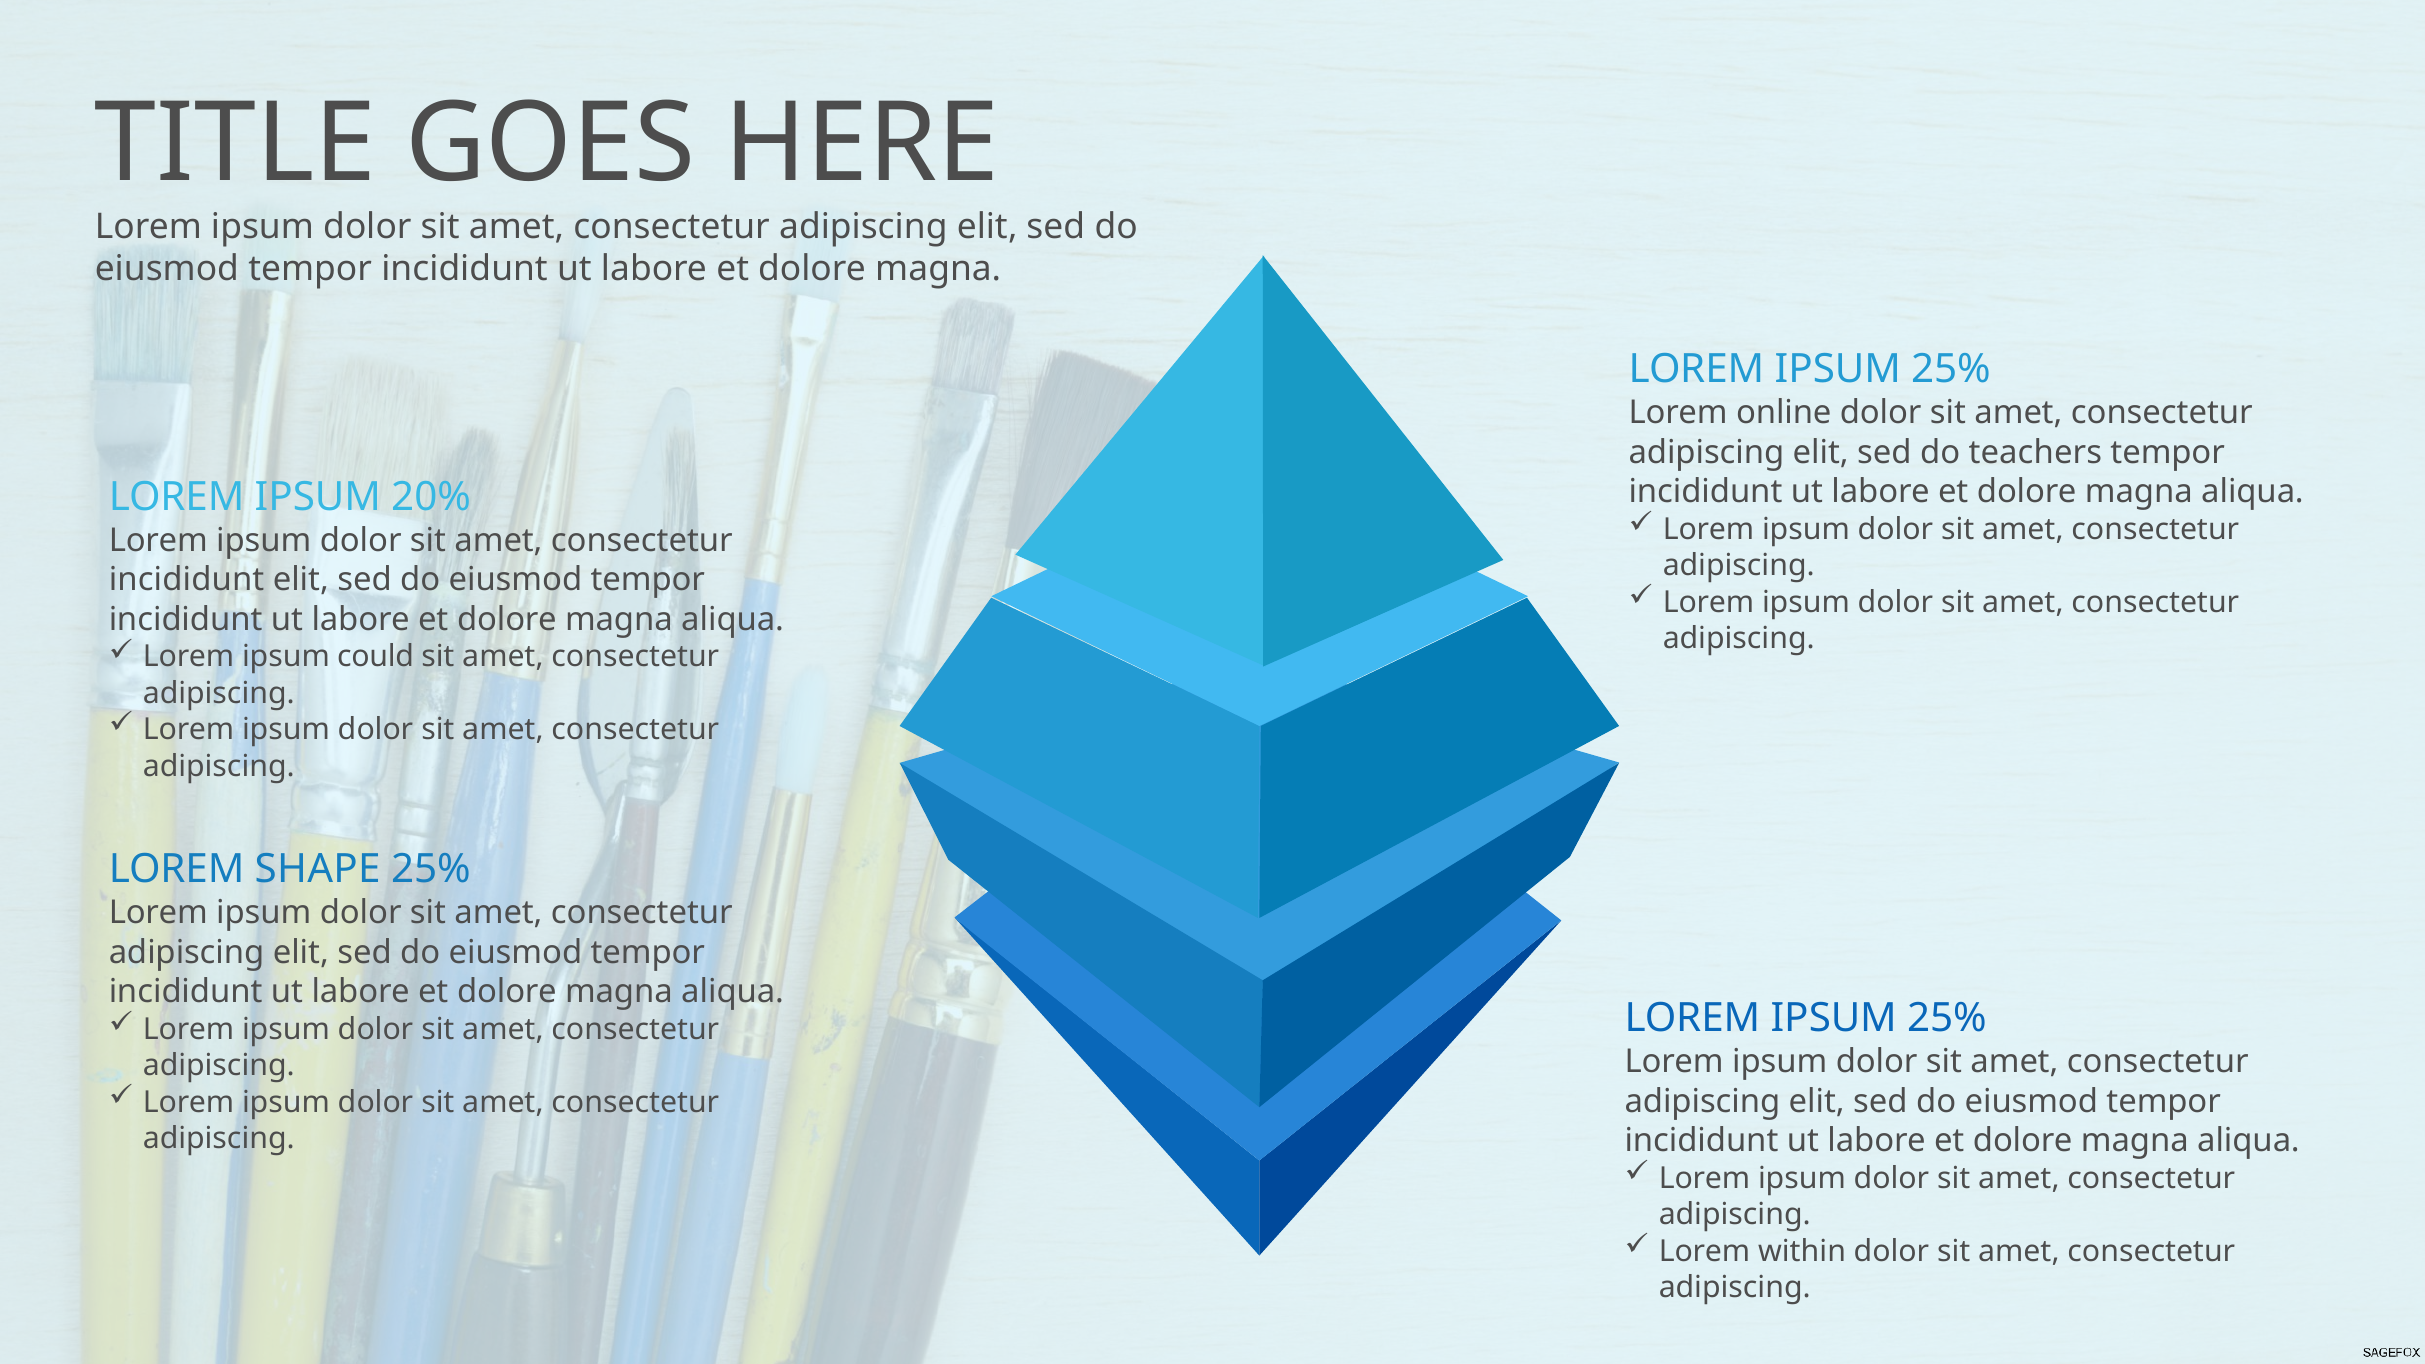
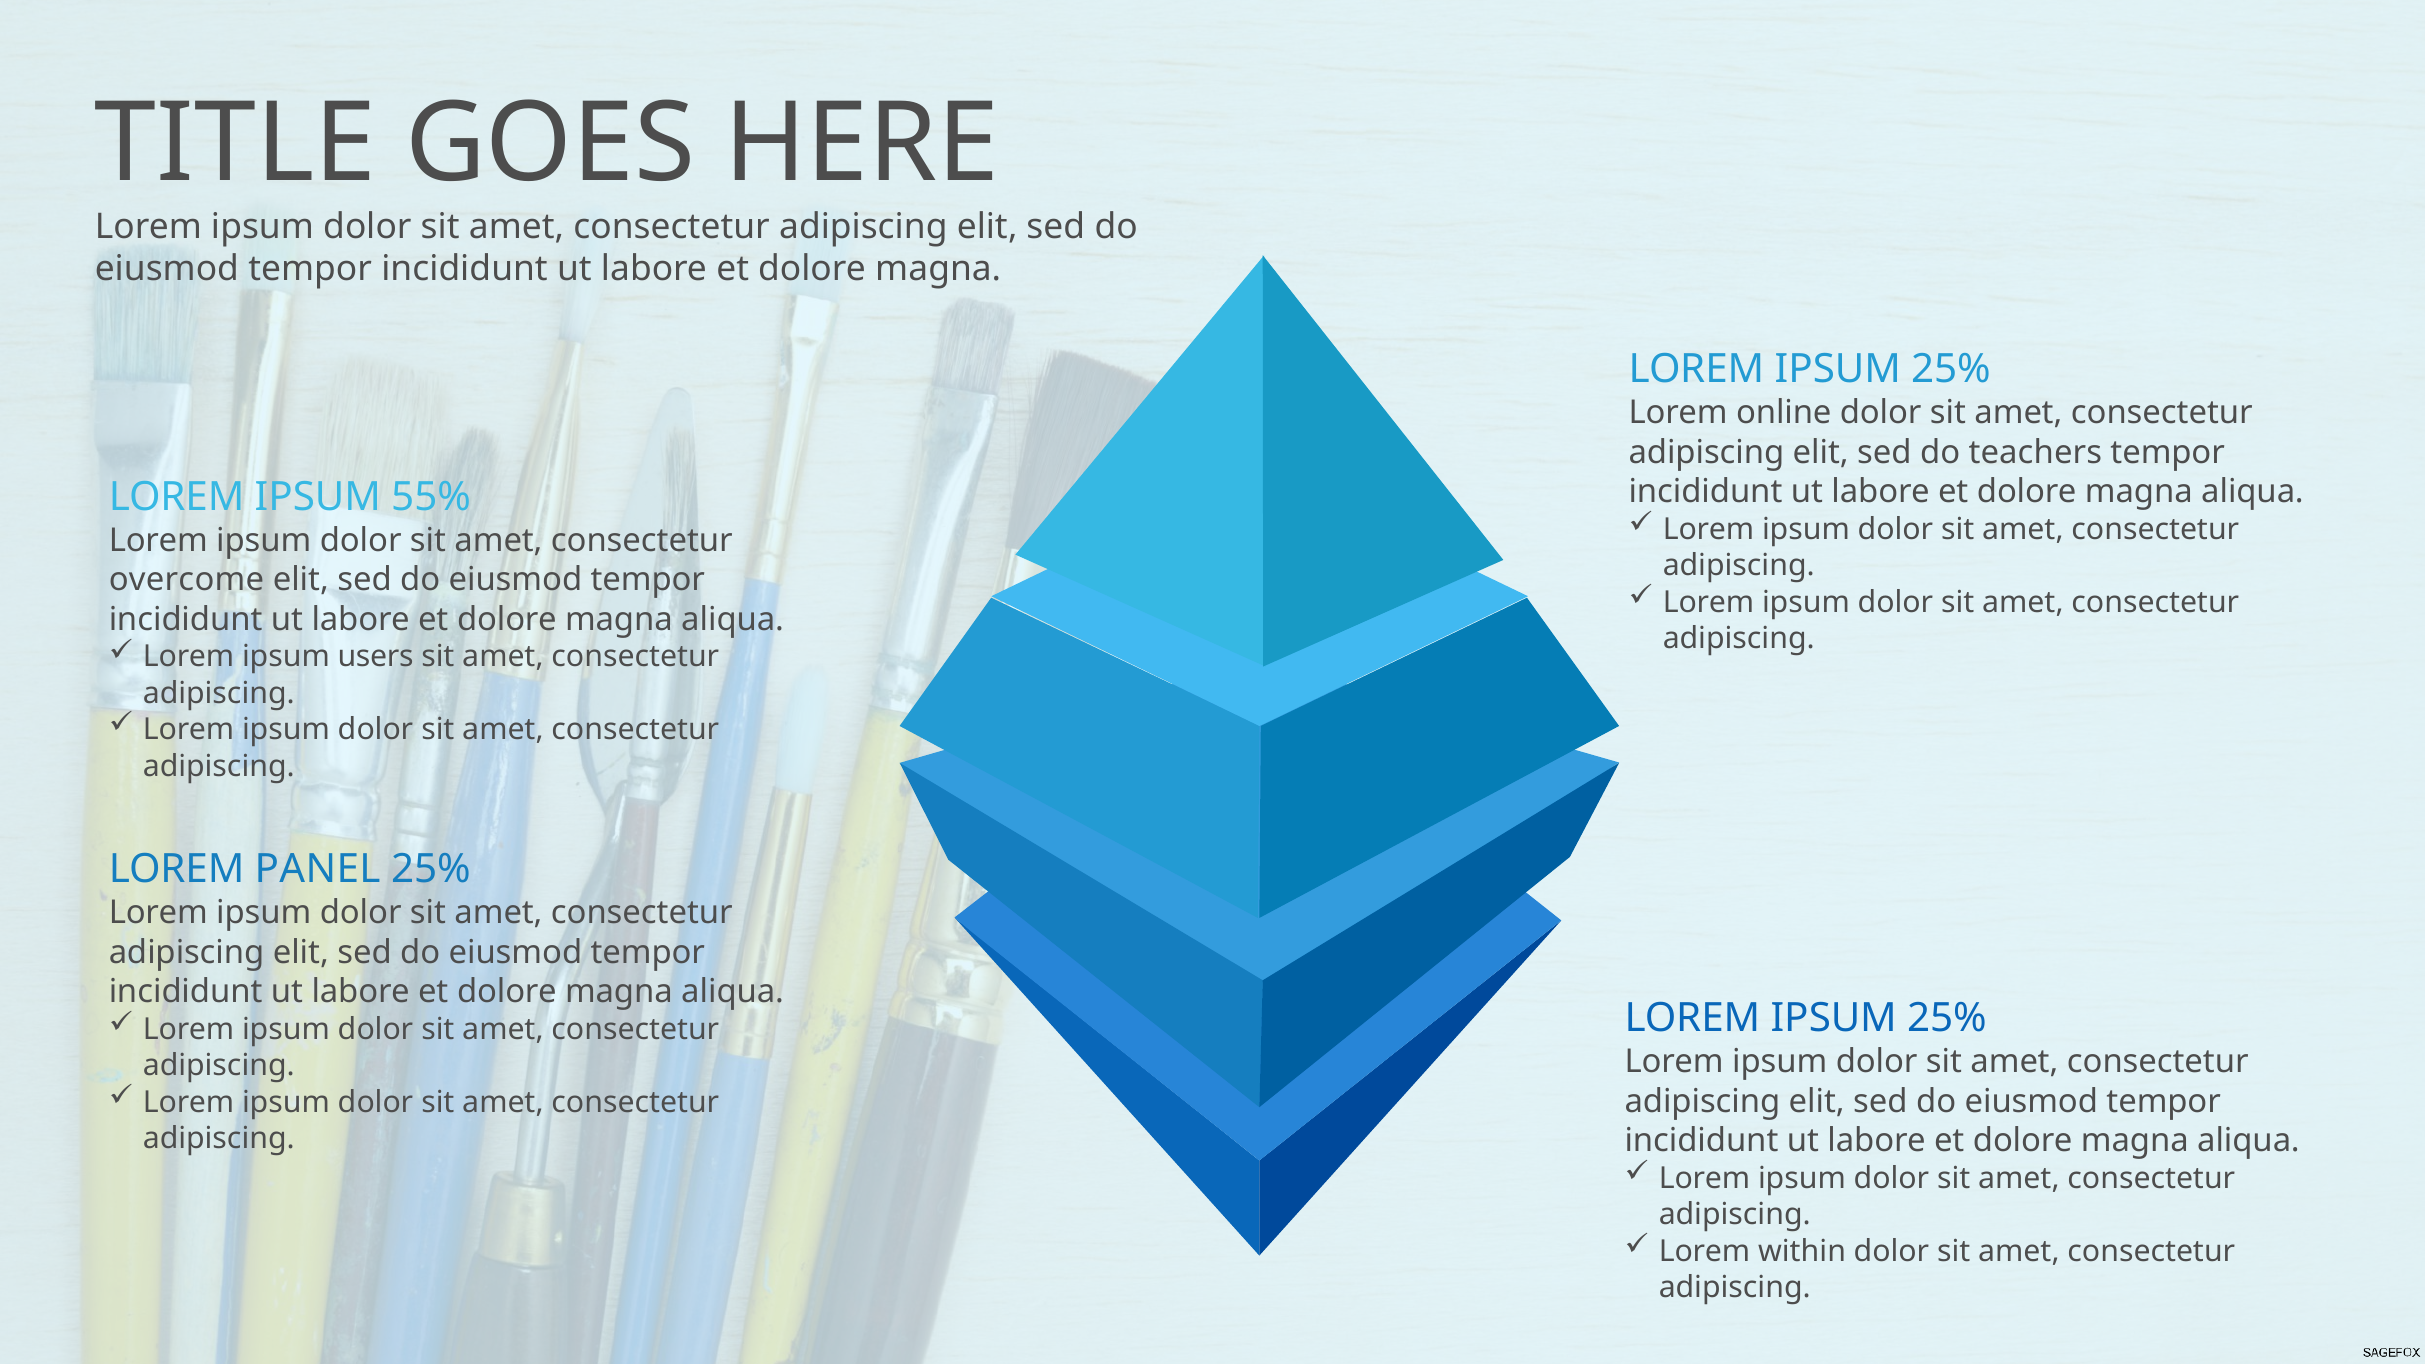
20%: 20% -> 55% (431, 497)
incididunt: incididunt -> overcome (186, 580)
could: could -> users (376, 657)
SHAPE: SHAPE -> PANEL (318, 870)
